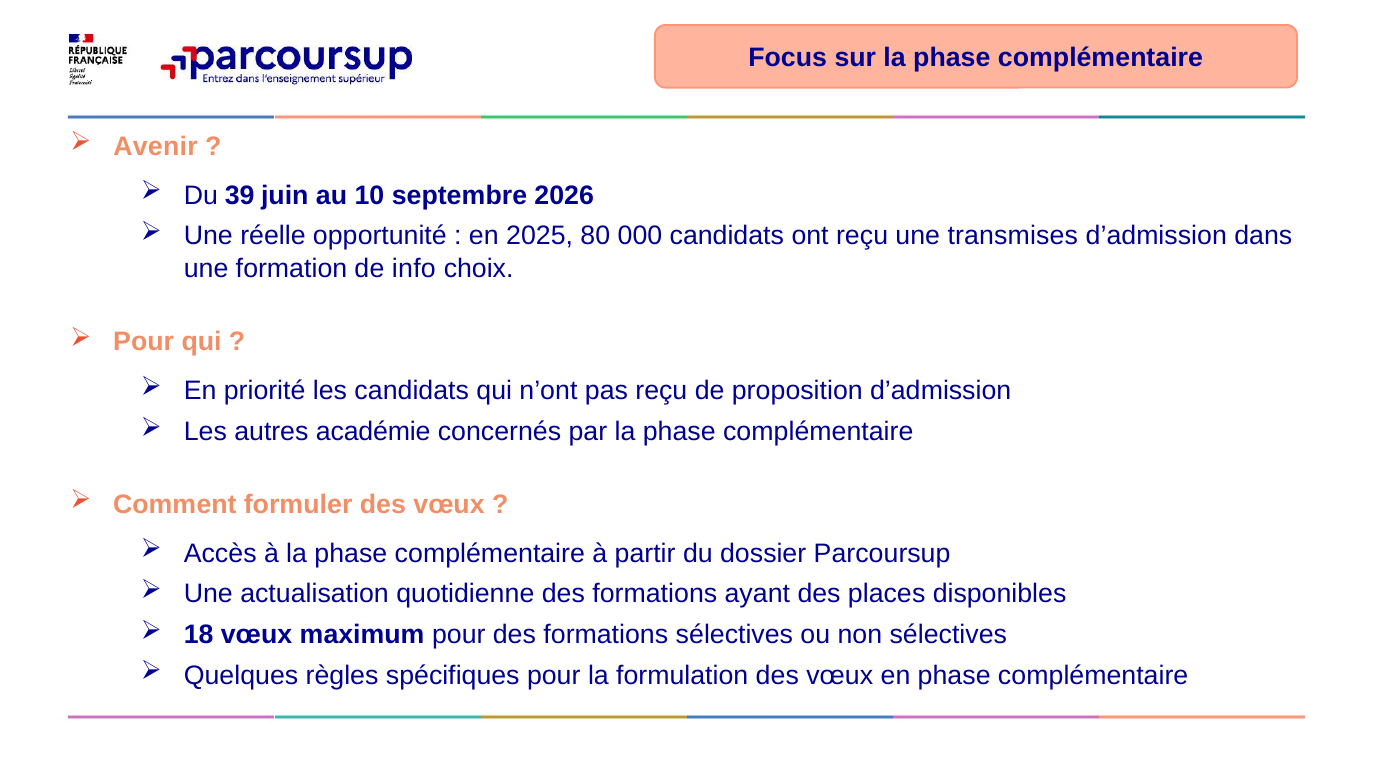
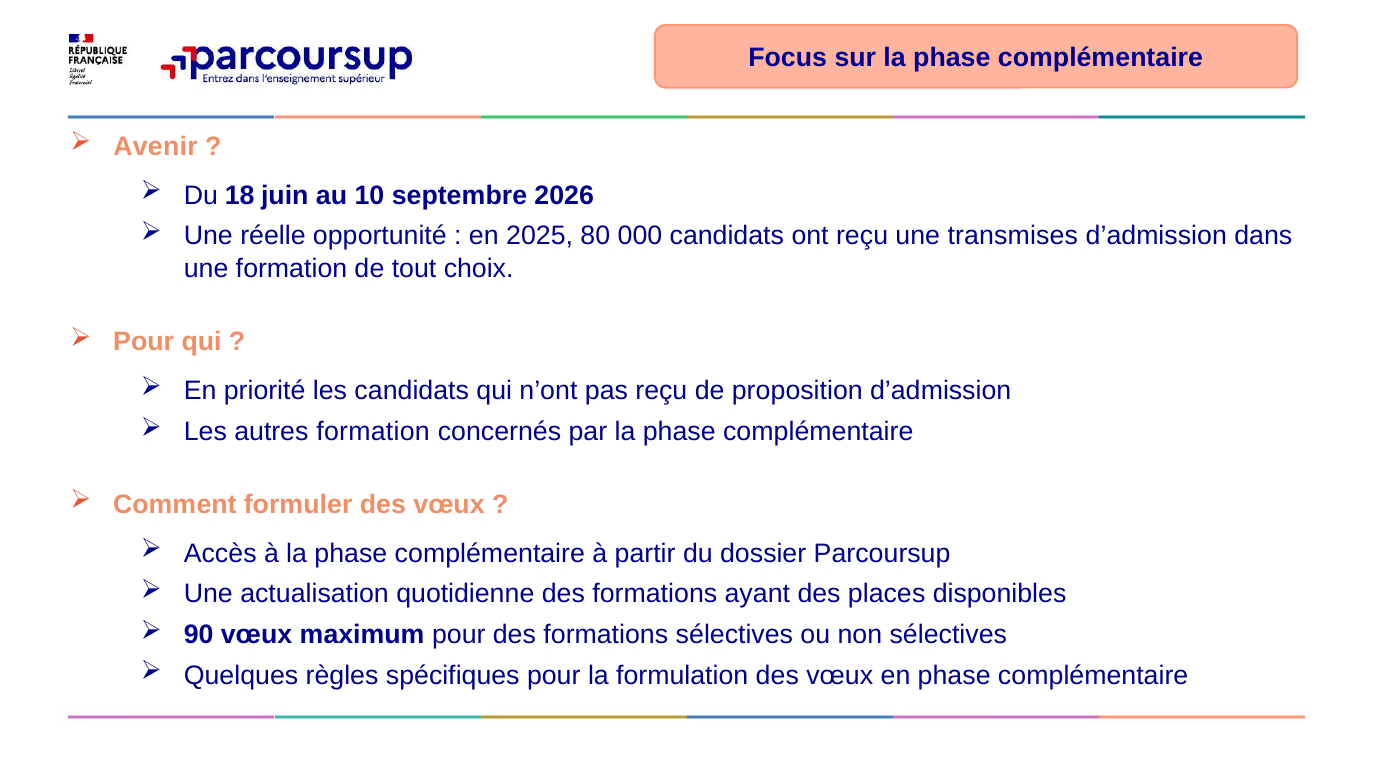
39: 39 -> 18 (240, 196)
info: info -> tout (414, 268)
autres académie: académie -> formation (373, 432)
18: 18 -> 90 (199, 635)
